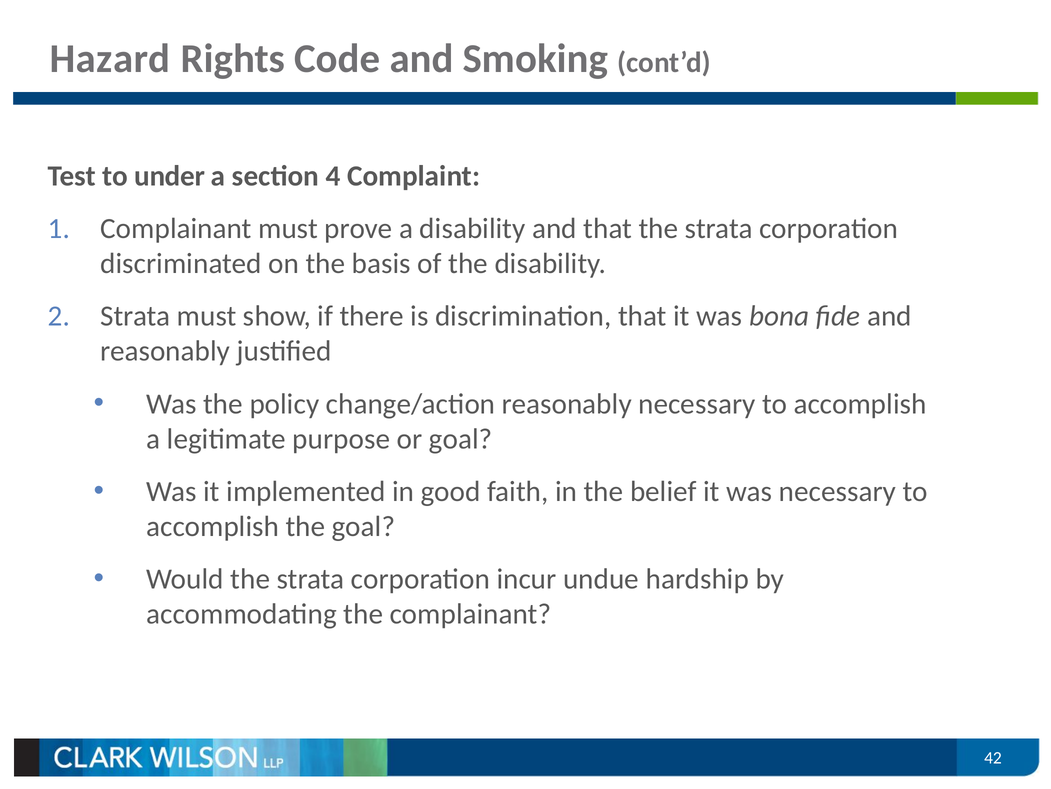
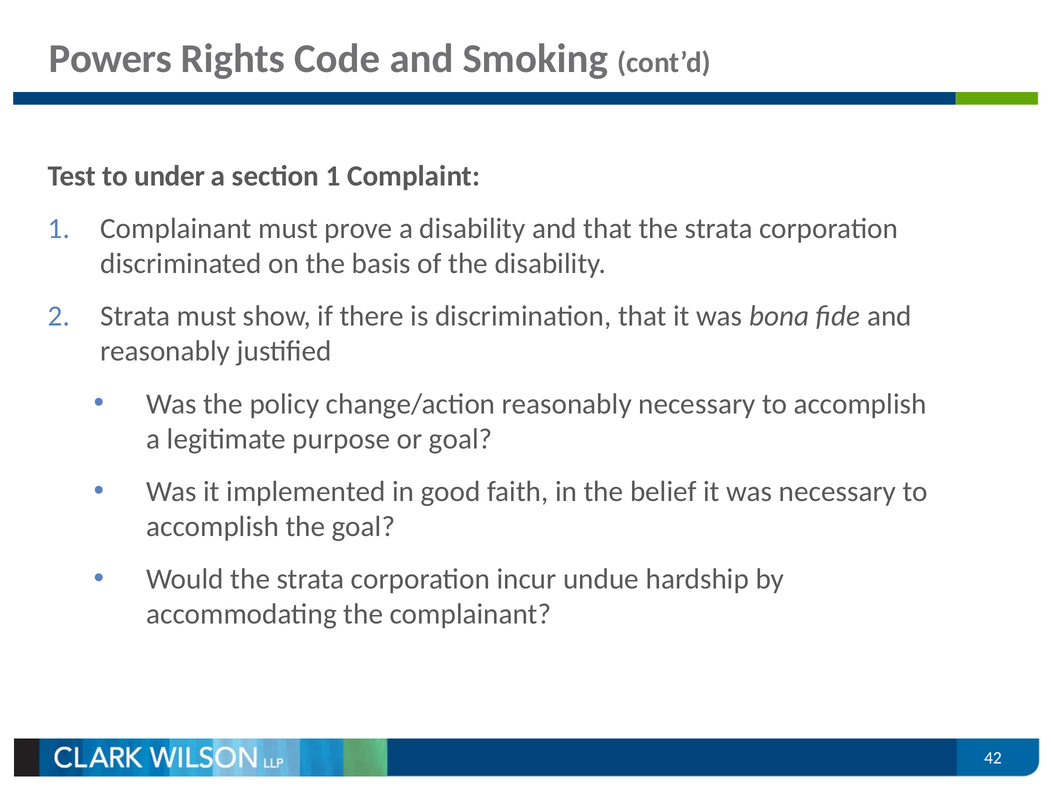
Hazard: Hazard -> Powers (110, 58)
section 4: 4 -> 1 (333, 176)
